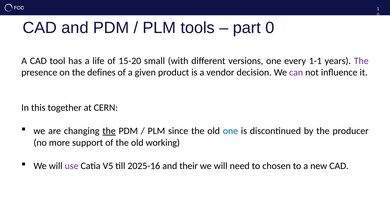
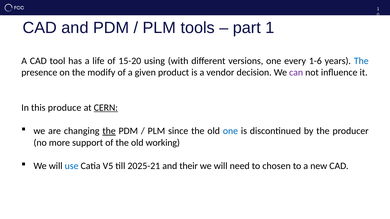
part 0: 0 -> 1 (270, 28)
small: small -> using (155, 61)
1-1: 1-1 -> 1-6 (315, 61)
The colour: purple -> blue (361, 61)
defines: defines -> modify (101, 73)
together: together -> produce (65, 108)
CERN underline: none -> present (106, 108)
use colour: purple -> blue (72, 166)
2025-16: 2025-16 -> 2025-21 (144, 166)
